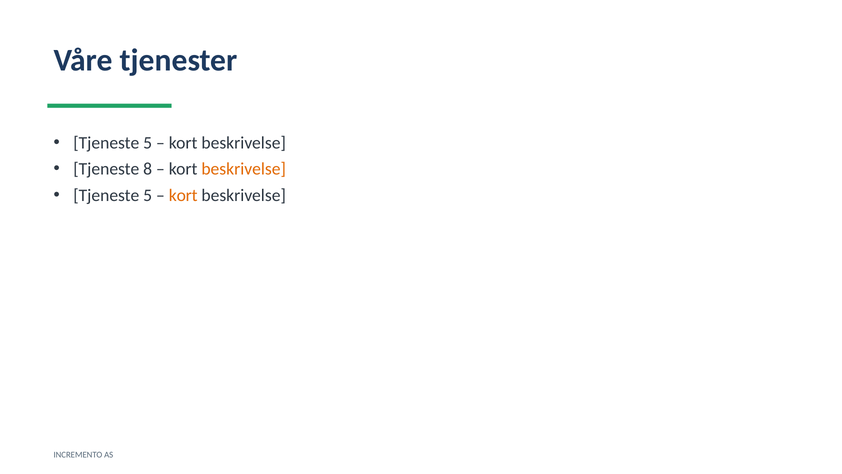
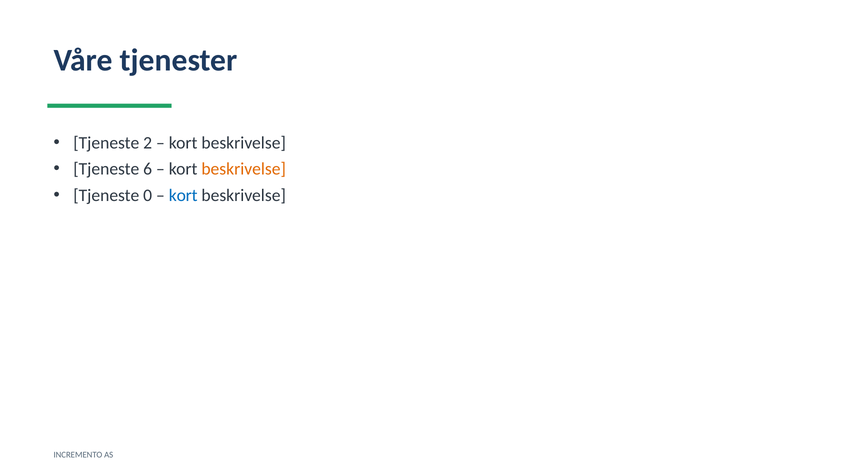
5: 5 -> 2 (148, 143)
8: 8 -> 6 (148, 169)
5: 5 -> 0 (148, 195)
kort colour: orange -> blue (183, 195)
